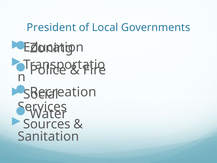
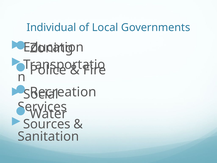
President: President -> Individual (51, 27)
